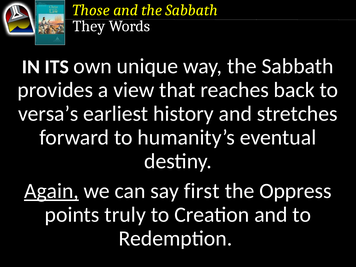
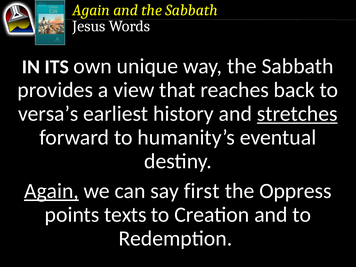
Those: Those -> Again (91, 10)
They: They -> Jesus (89, 26)
stretches underline: none -> present (297, 114)
truly: truly -> texts (125, 215)
